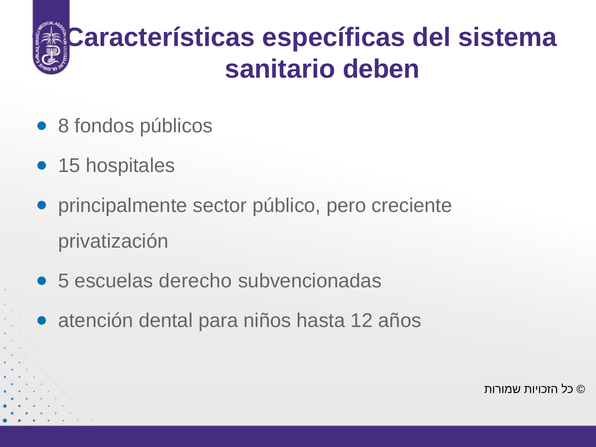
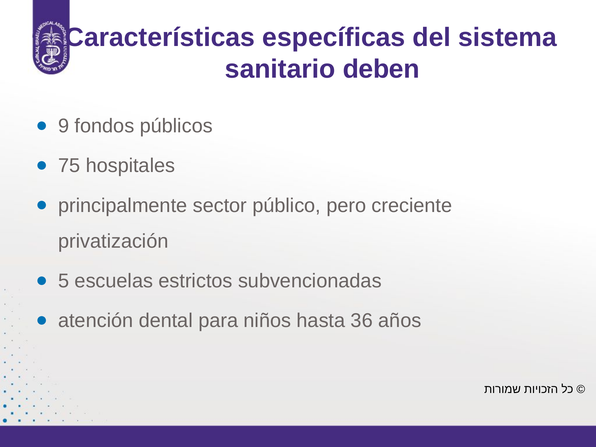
8: 8 -> 9 (64, 126)
15: 15 -> 75 (69, 166)
derecho: derecho -> estrictos (196, 281)
12: 12 -> 36 (362, 321)
